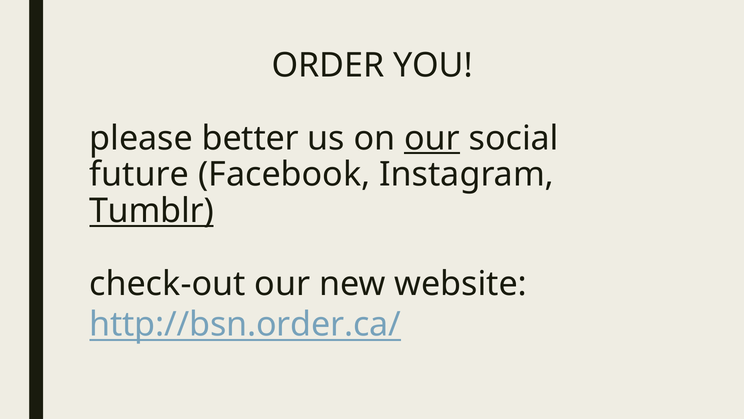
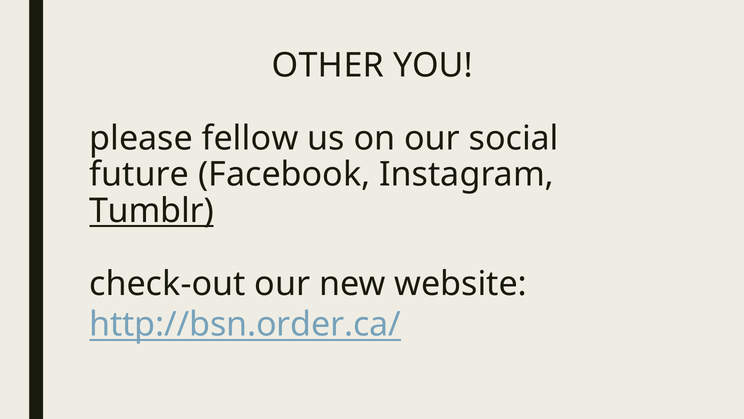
ORDER: ORDER -> OTHER (328, 65)
better: better -> fellow (250, 138)
our underline: present -> none (432, 138)
